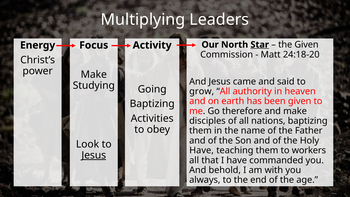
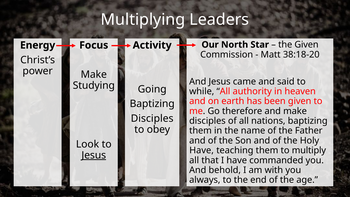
Star underline: present -> none (260, 45)
24:18-20: 24:18-20 -> 38:18-20 (301, 54)
grow: grow -> while (202, 91)
Activities: Activities -> Disciples (152, 118)
workers: workers -> multiply (309, 150)
